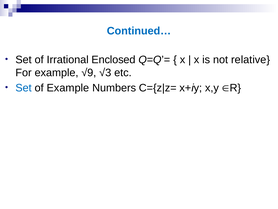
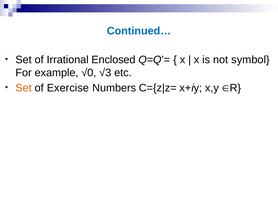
relative: relative -> symbol (251, 60)
√9: √9 -> √0 (89, 73)
Set colour: blue -> orange (24, 88)
of Example: Example -> Exercise (68, 88)
